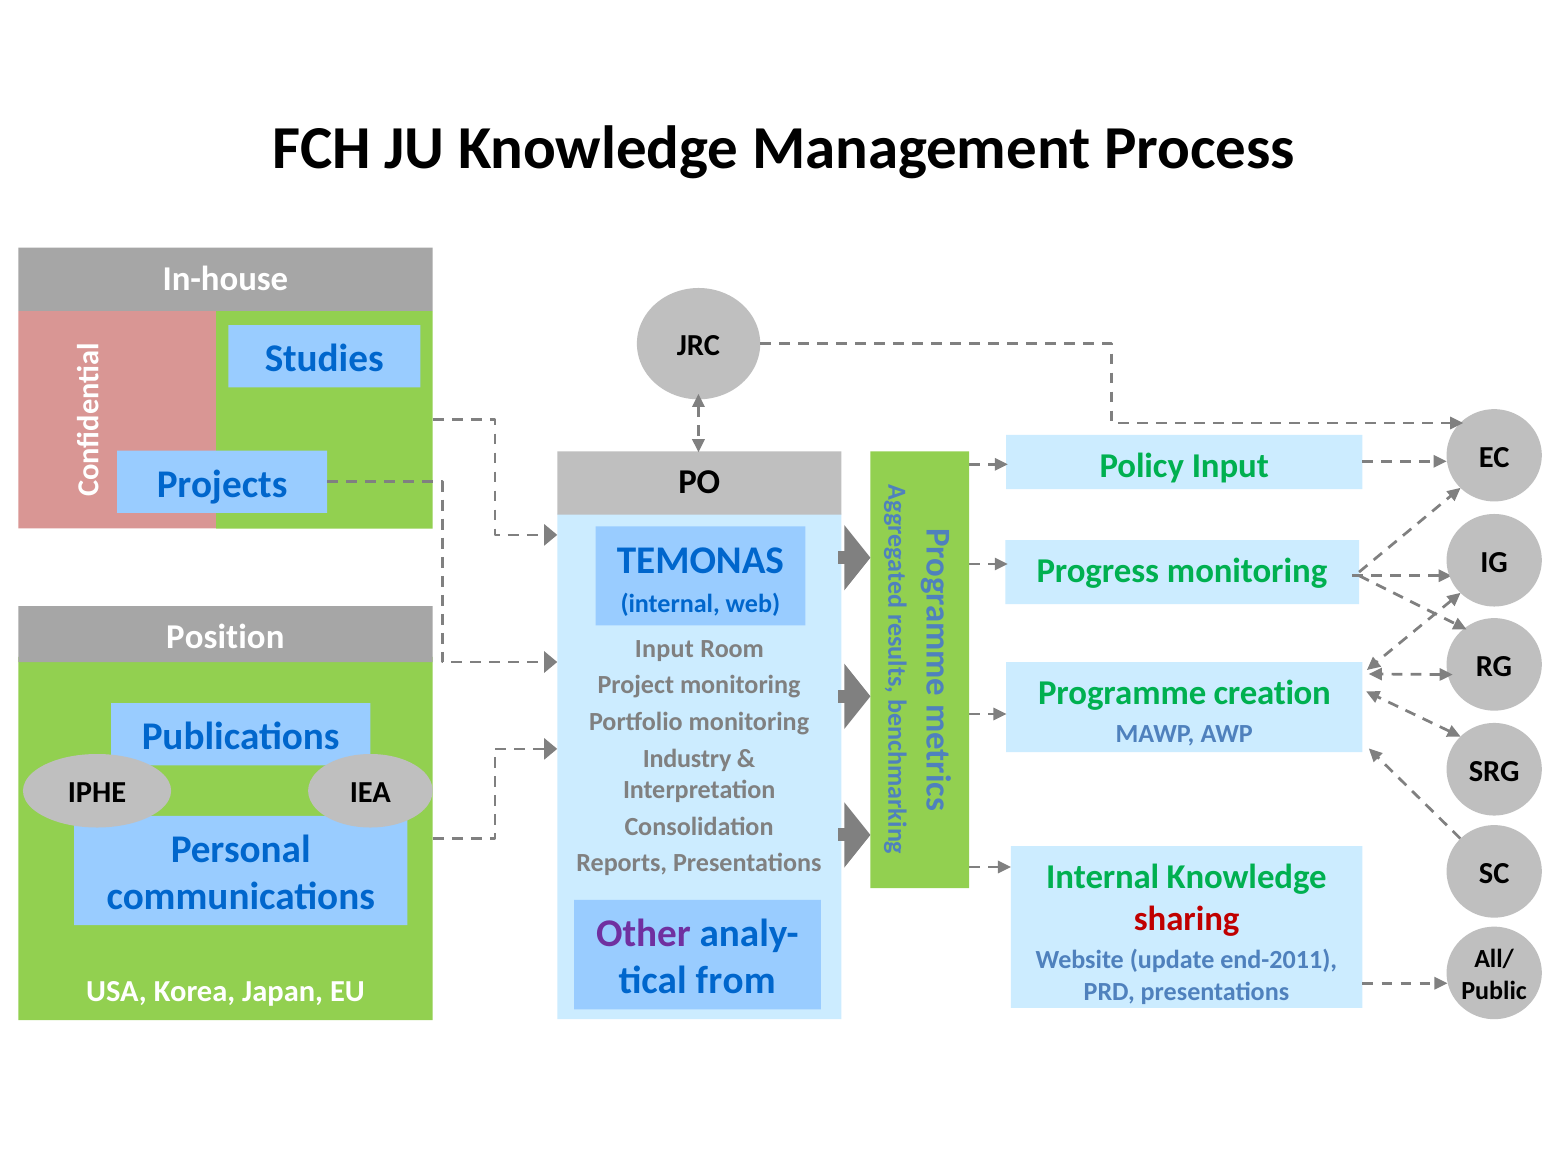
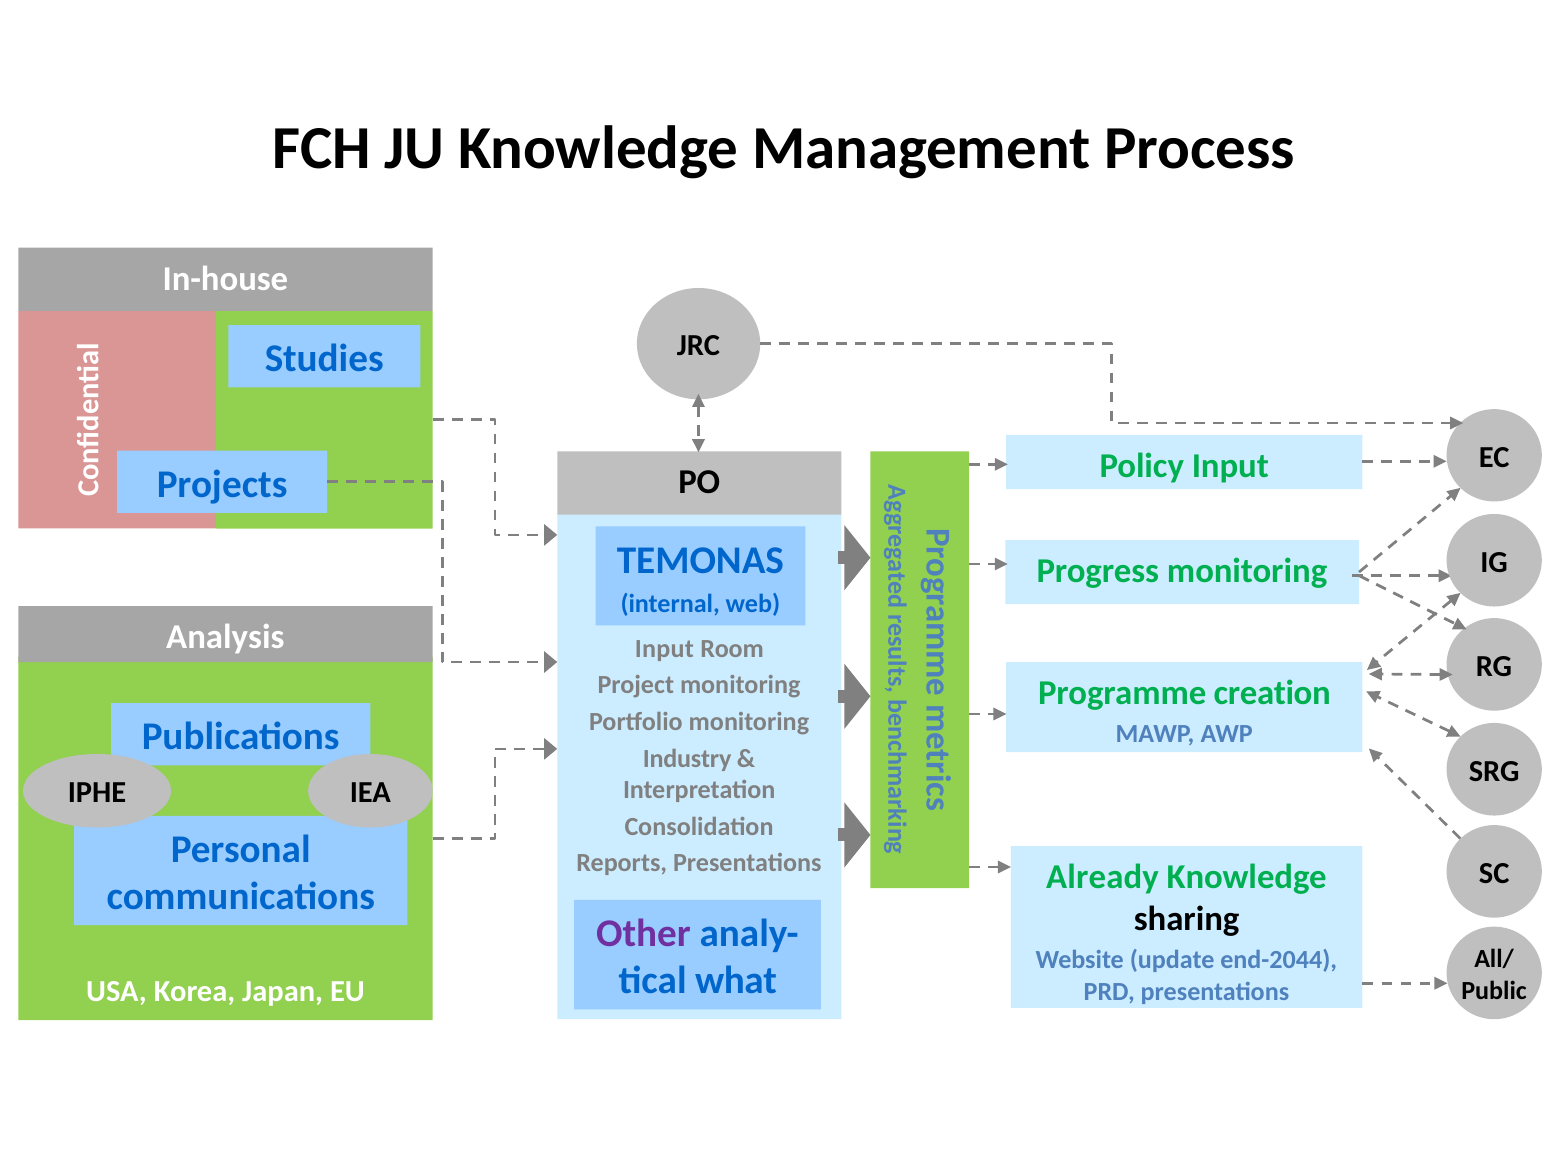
Position: Position -> Analysis (225, 637)
Internal: Internal -> Already (1103, 877)
sharing colour: red -> black (1187, 919)
end-2011: end-2011 -> end-2044 (1279, 960)
from: from -> what (736, 981)
